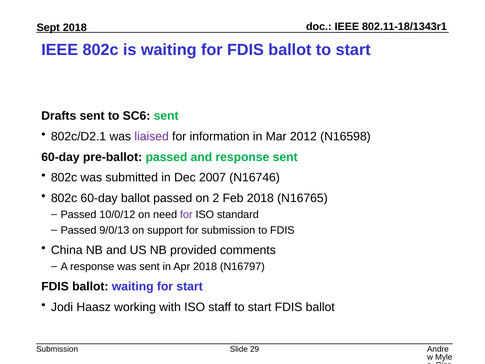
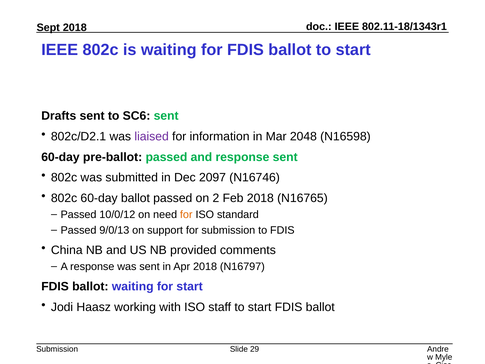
2012: 2012 -> 2048 (303, 136)
2007: 2007 -> 2097 (213, 178)
for colour: purple -> orange (186, 214)
